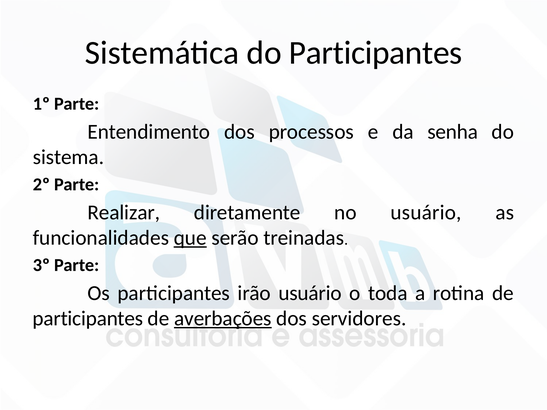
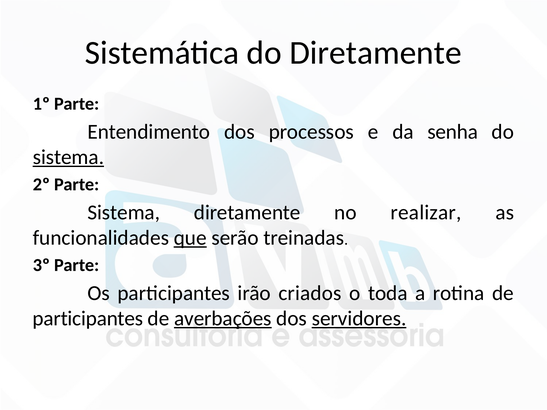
do Participantes: Participantes -> Diretamente (376, 53)
sistema underline: none -> present (68, 157)
Realizar: Realizar -> Sistema (124, 213)
no usuário: usuário -> realizar (426, 213)
irão usuário: usuário -> criados (310, 293)
servidores underline: none -> present (359, 319)
